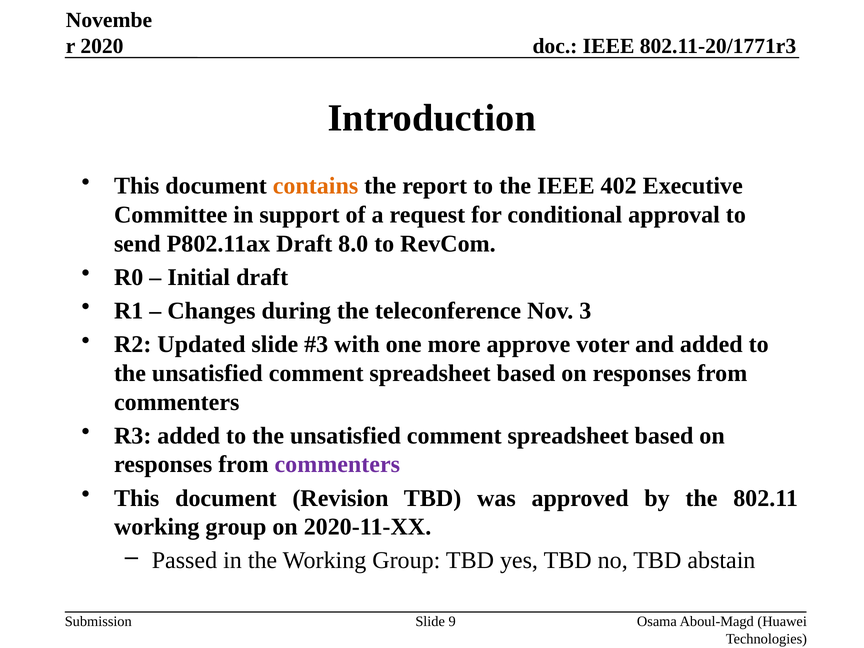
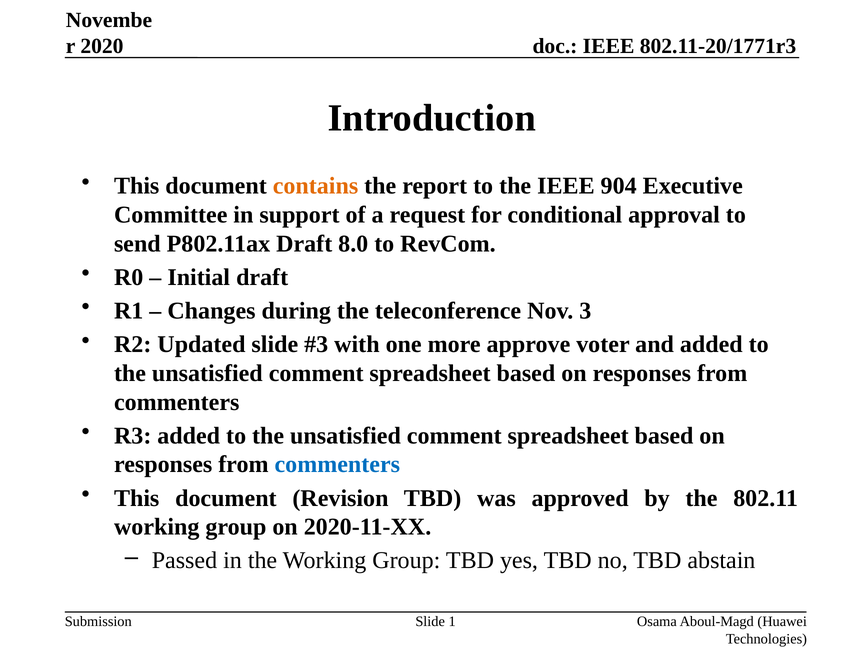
402: 402 -> 904 (619, 186)
commenters colour: purple -> blue (337, 465)
9: 9 -> 1 (452, 621)
